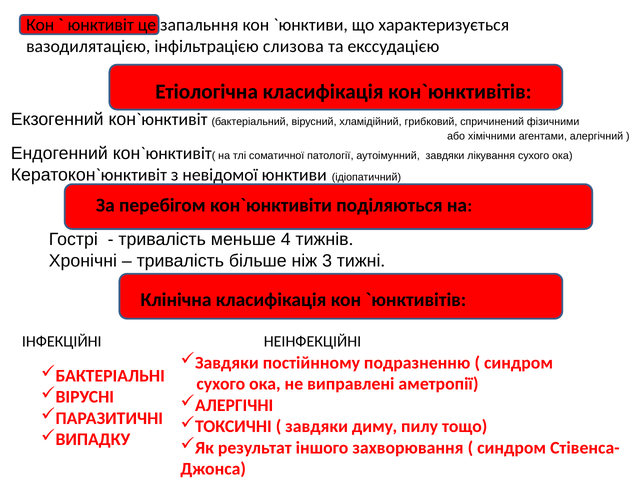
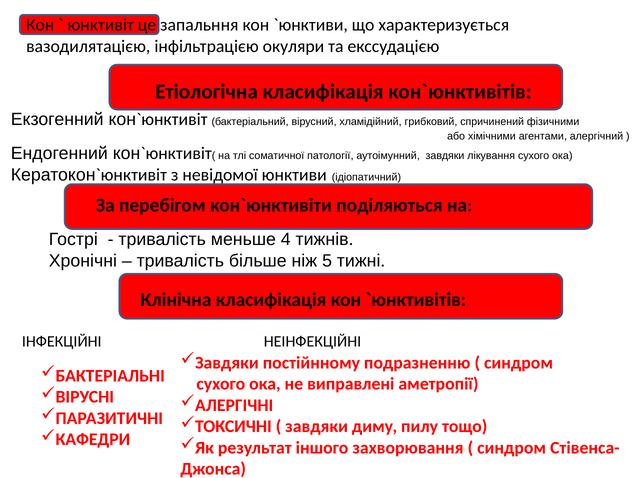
слизова: слизова -> окуляри (293, 46)
3: 3 -> 5 (327, 261)
ВИПАДКУ: ВИПАДКУ -> КАФЕДРИ (93, 439)
